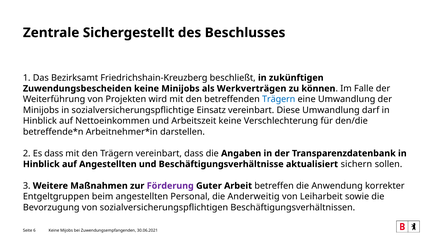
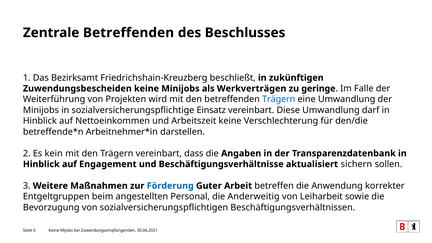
Zentrale Sichergestellt: Sichergestellt -> Betreffenden (129, 33)
können: können -> geringe (318, 89)
Es dass: dass -> kein (54, 153)
auf Angestellten: Angestellten -> Engagement (108, 164)
Förderung colour: purple -> blue (170, 186)
